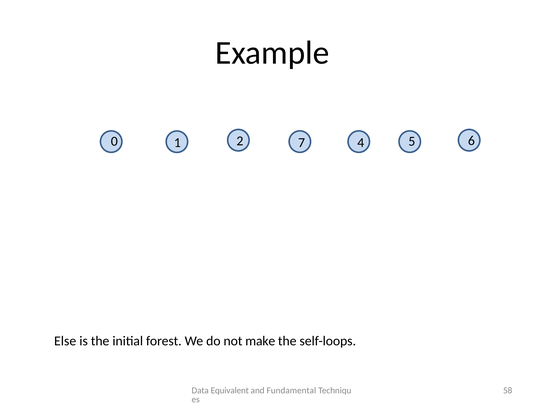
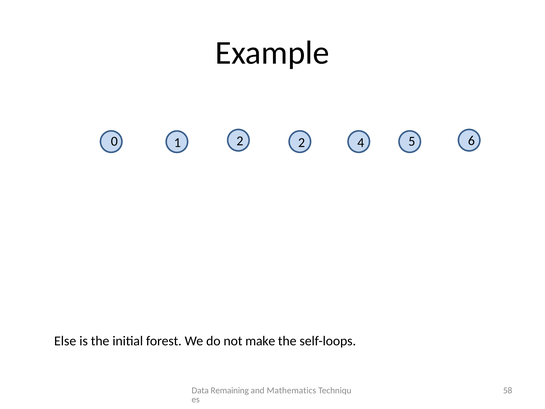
2 7: 7 -> 2 (302, 143)
Equivalent: Equivalent -> Remaining (230, 390)
Fundamental: Fundamental -> Mathematics (291, 390)
